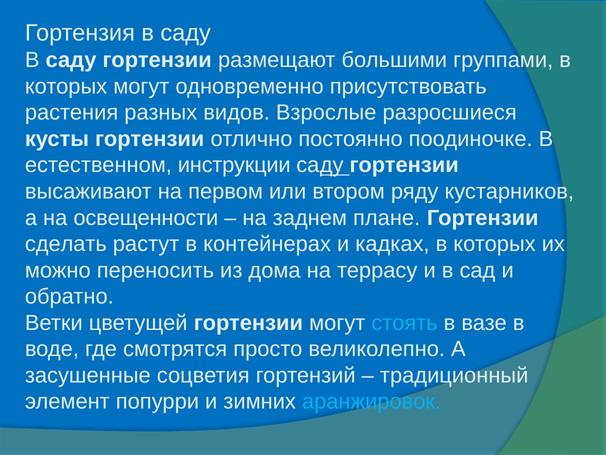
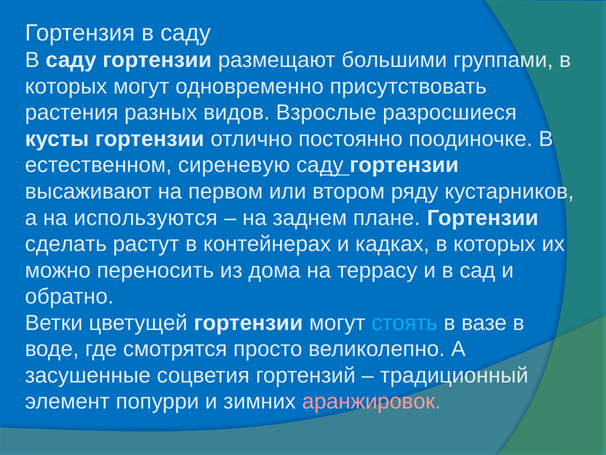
инструкции: инструкции -> сиреневую (234, 165)
освещенности: освещенности -> используются (146, 218)
аранжировок colour: light blue -> pink (372, 401)
